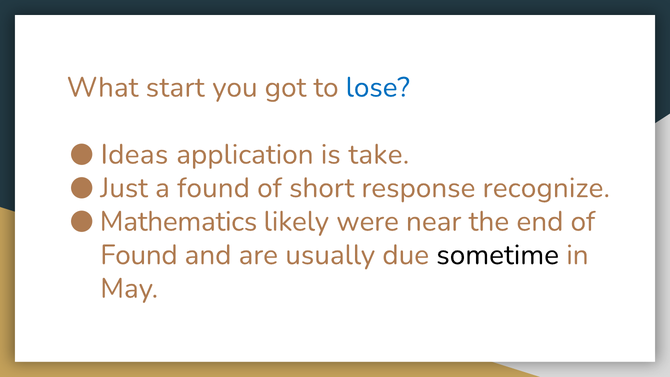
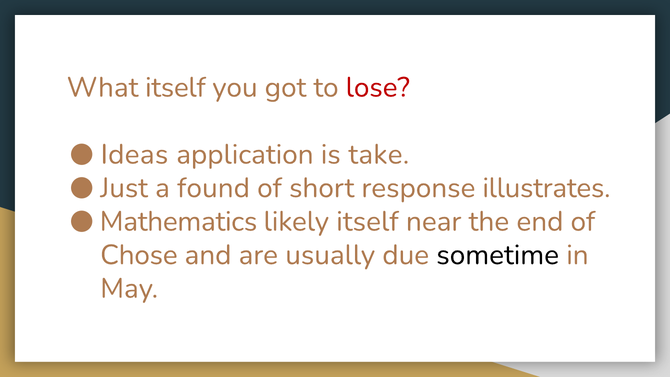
What start: start -> itself (175, 87)
lose colour: blue -> red (378, 87)
recognize: recognize -> illustrates (546, 188)
likely were: were -> itself (367, 221)
Found: Found -> Chose (139, 255)
